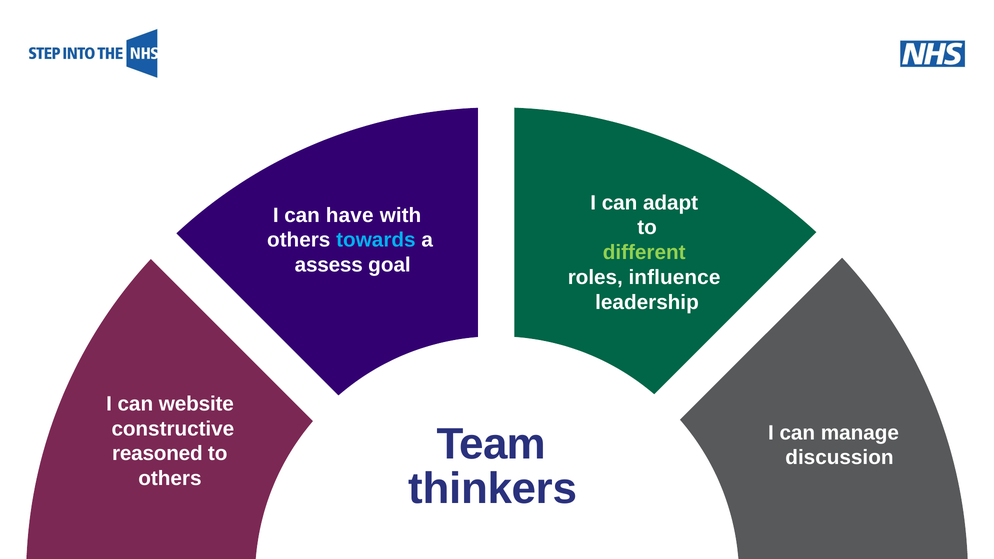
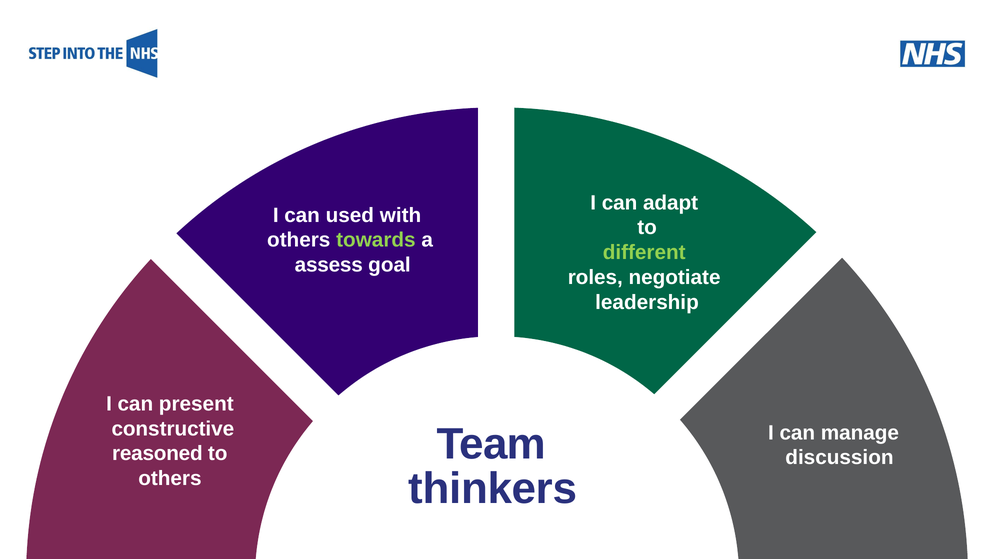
have: have -> used (350, 215)
towards colour: light blue -> light green (376, 240)
influence: influence -> negotiate (675, 277)
website: website -> present (196, 404)
